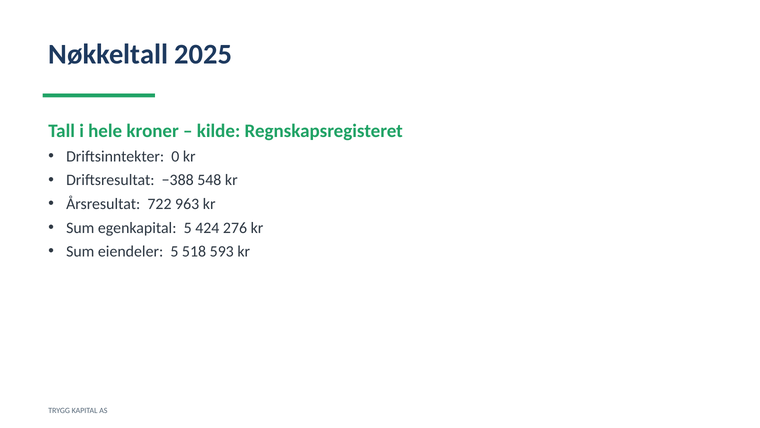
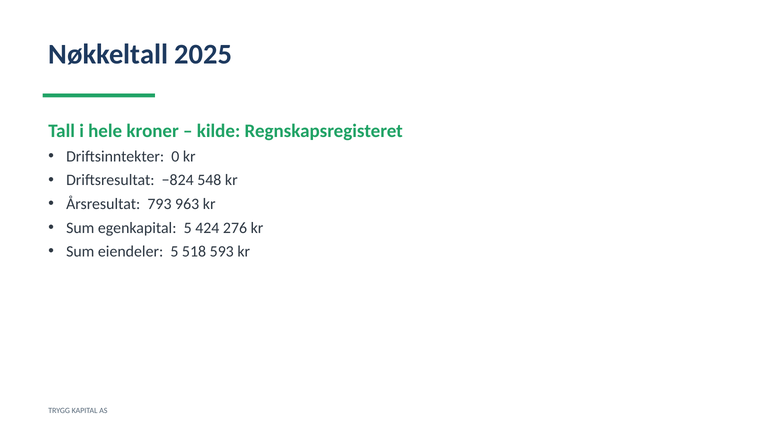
−388: −388 -> −824 (178, 180)
722: 722 -> 793 (159, 204)
